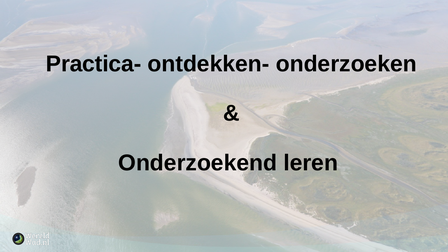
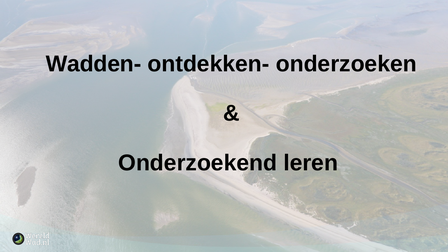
Practica-: Practica- -> Wadden- (94, 64)
